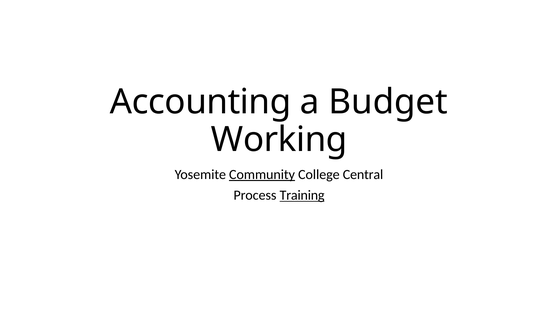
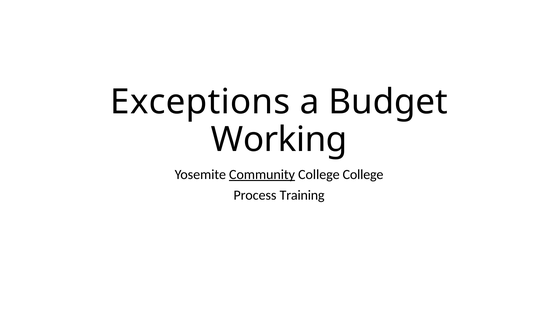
Accounting: Accounting -> Exceptions (200, 102)
College Central: Central -> College (363, 174)
Training underline: present -> none (302, 195)
